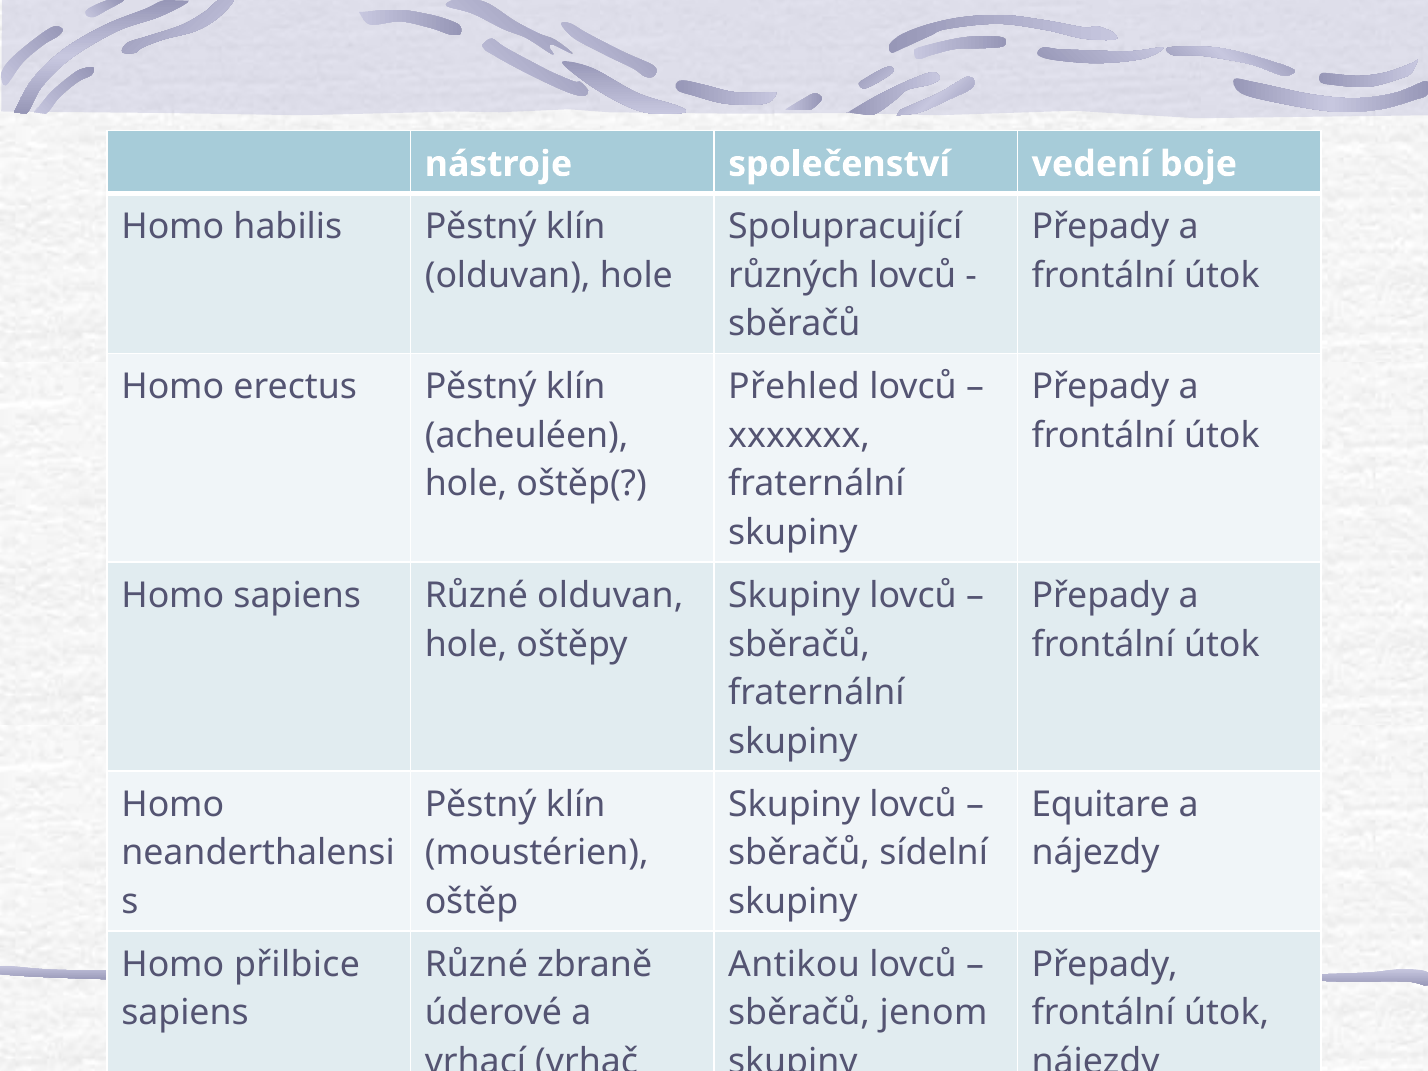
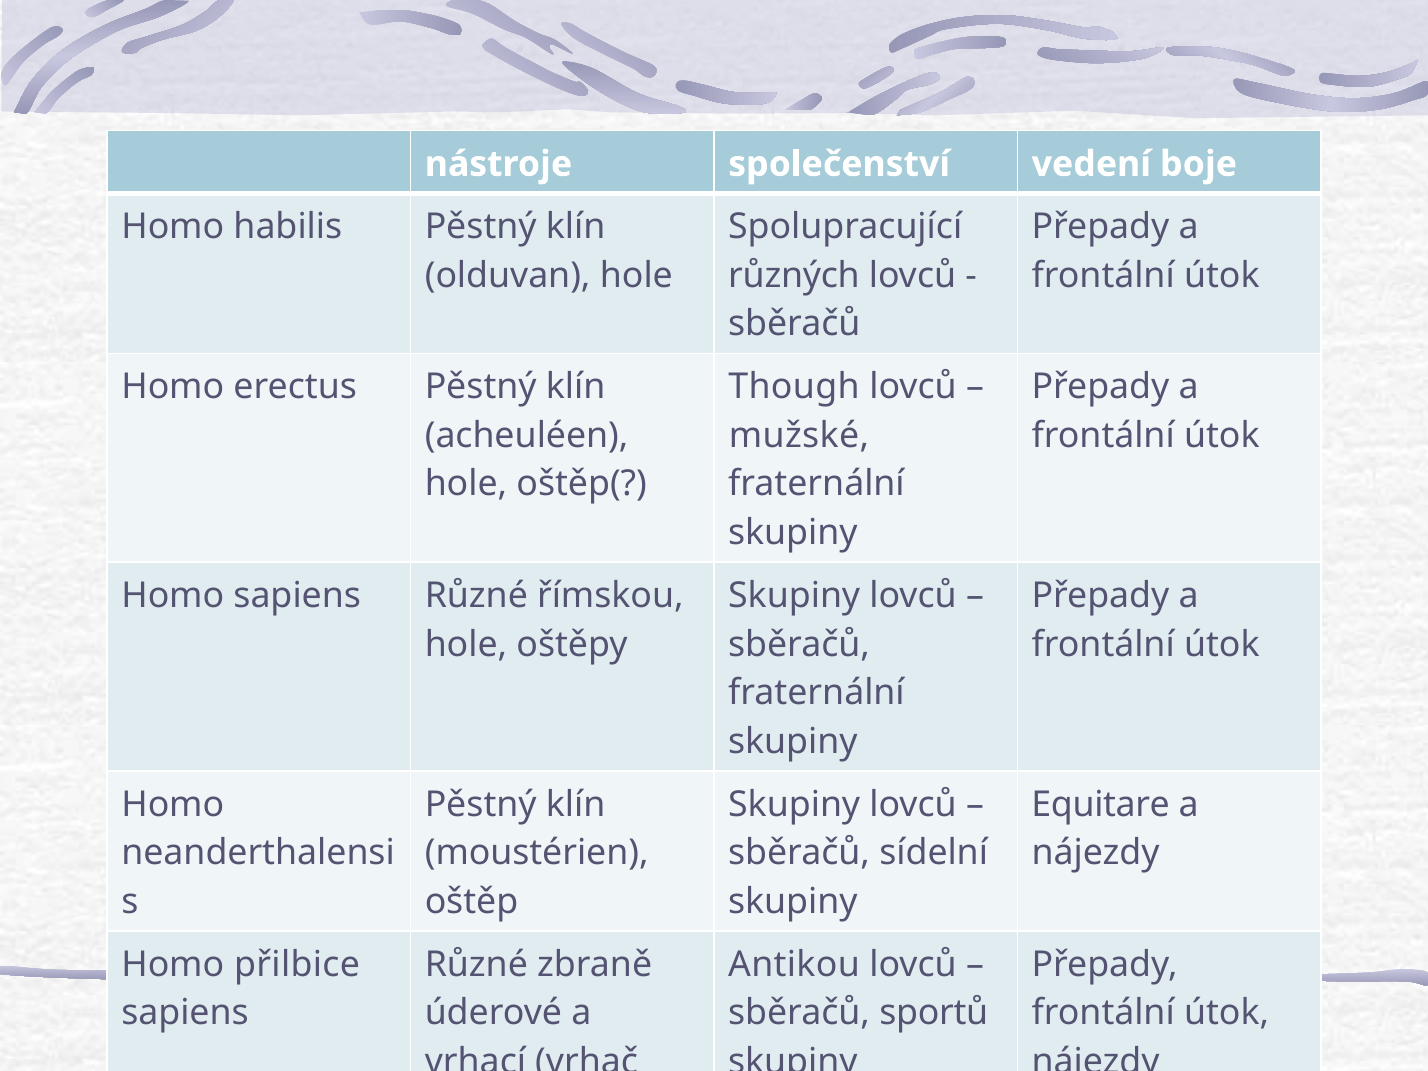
Přehled: Přehled -> Though (794, 387)
xxxxxxx: xxxxxxx -> mužské (799, 436)
Různé olduvan: olduvan -> římskou (610, 596)
jenom: jenom -> sportů (934, 1013)
